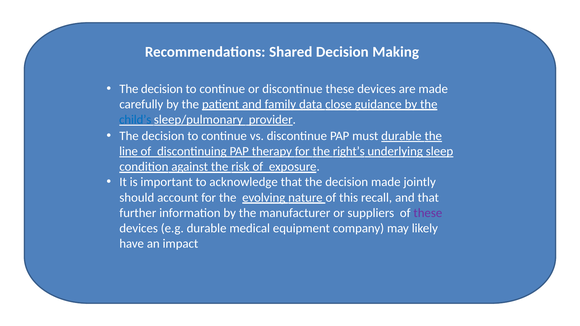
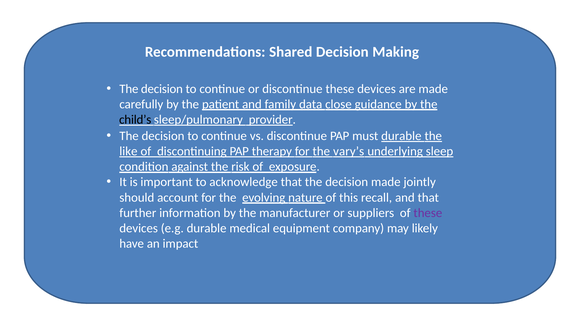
child’s colour: blue -> black (135, 120)
line: line -> like (128, 151)
right’s: right’s -> vary’s (349, 151)
